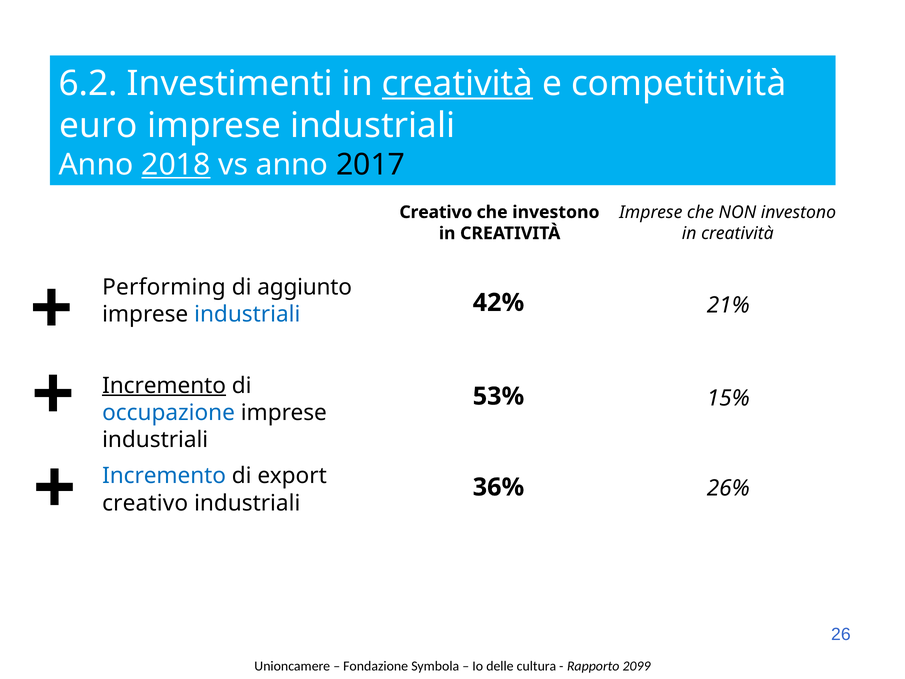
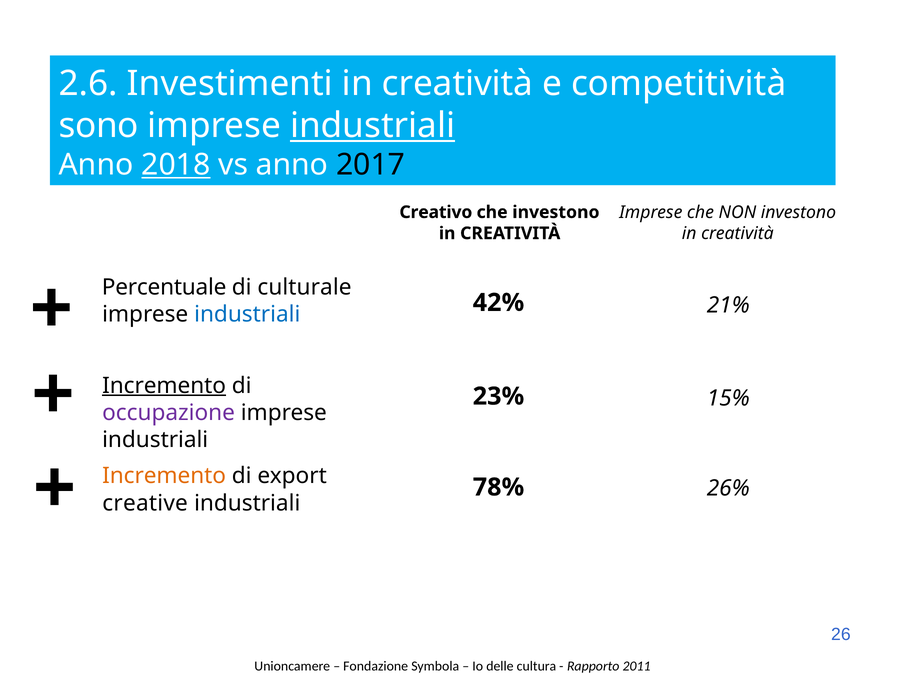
6.2: 6.2 -> 2.6 (88, 84)
creatività underline: present -> none (458, 84)
euro: euro -> sono (99, 126)
industriali underline: none -> present (373, 126)
Performing: Performing -> Percentuale (164, 287)
aggiunto: aggiunto -> culturale (305, 287)
53%: 53% -> 23% (498, 396)
occupazione colour: blue -> purple (169, 413)
Incremento colour: blue -> orange (164, 476)
creativo: creativo -> creative (145, 503)
36%: 36% -> 78% (498, 487)
2099: 2099 -> 2011 (637, 666)
